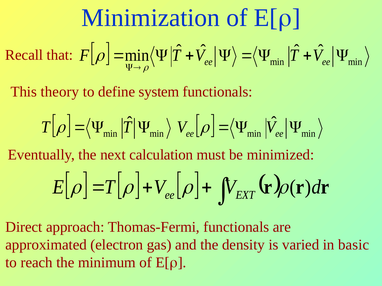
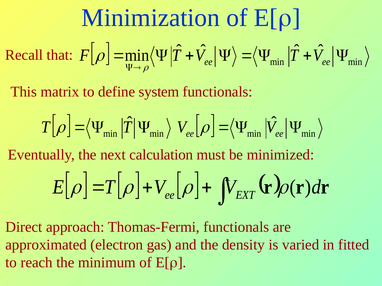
theory: theory -> matrix (60, 92)
basic: basic -> fitted (354, 245)
